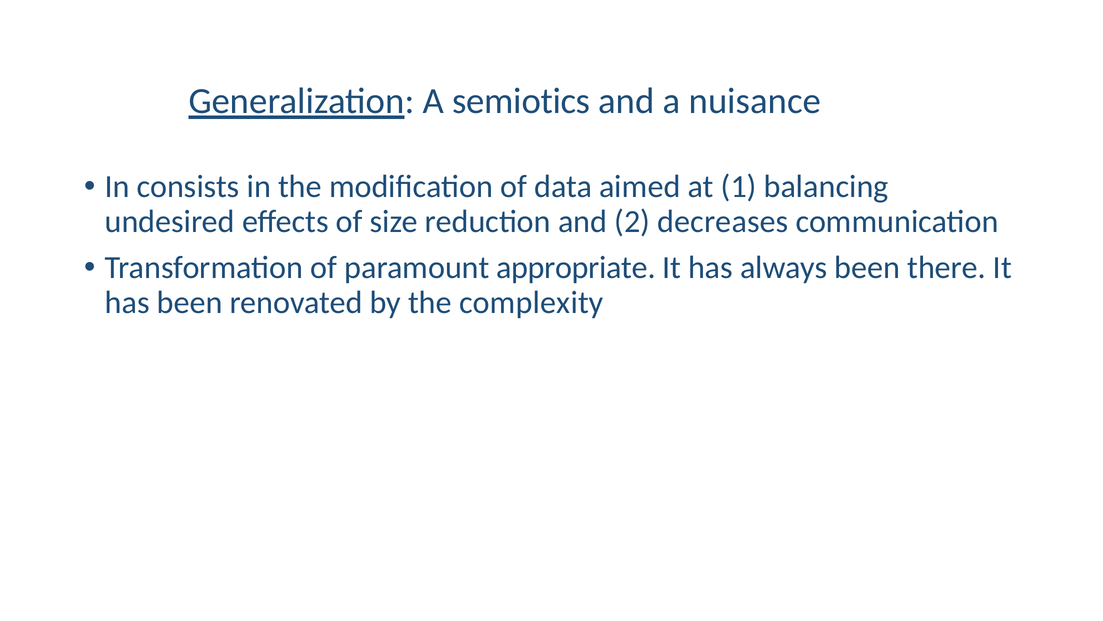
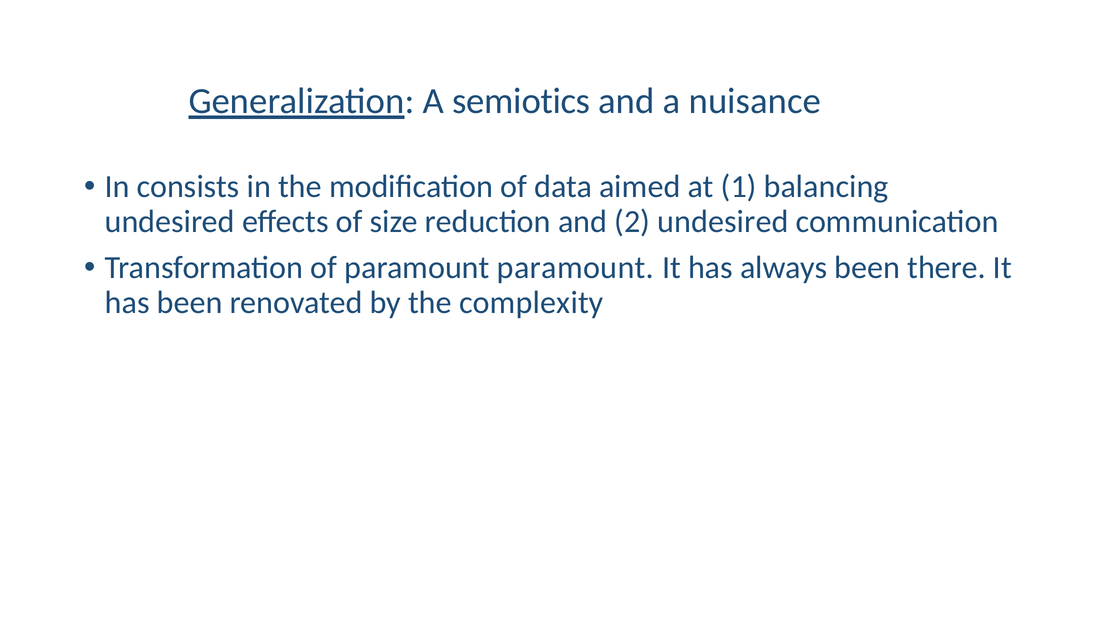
2 decreases: decreases -> undesired (723, 221)
paramount appropriate: appropriate -> paramount (576, 267)
